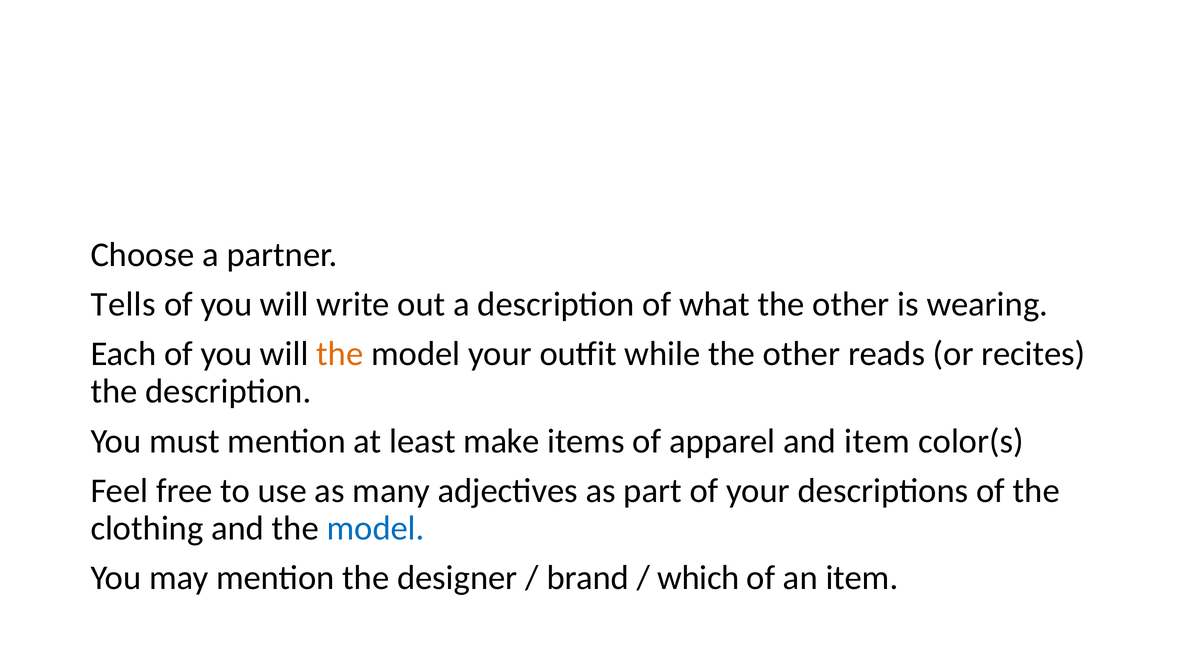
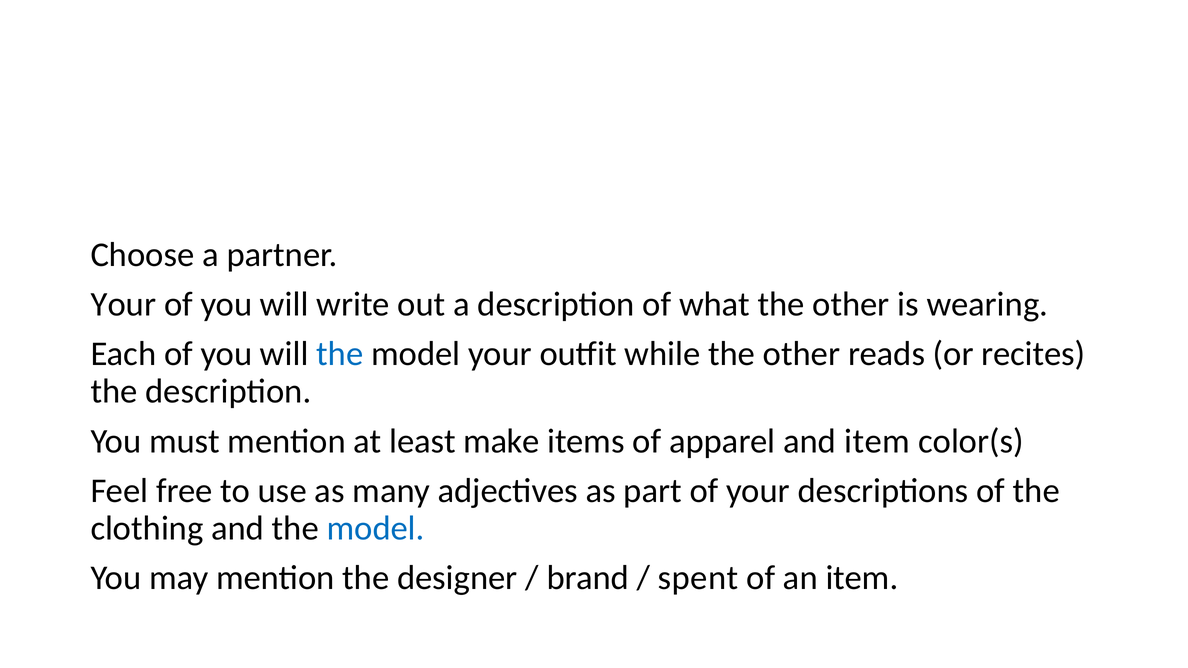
Tells: Tells -> Your (123, 304)
the colour: orange -> blue (340, 354)
which: which -> spent (698, 578)
